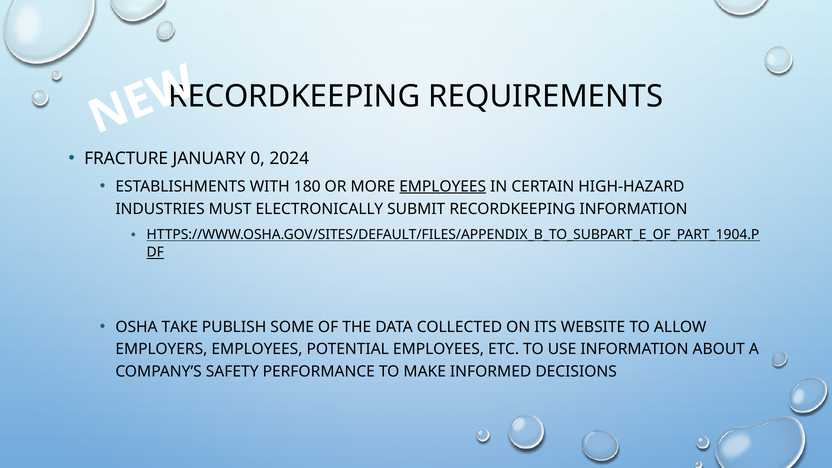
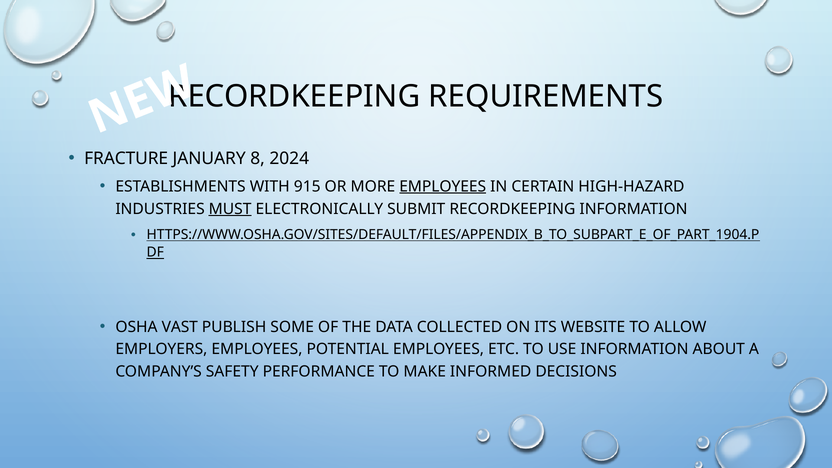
0: 0 -> 8 (258, 159)
180: 180 -> 915 (307, 186)
MUST underline: none -> present (230, 209)
TAKE: TAKE -> VAST (180, 327)
